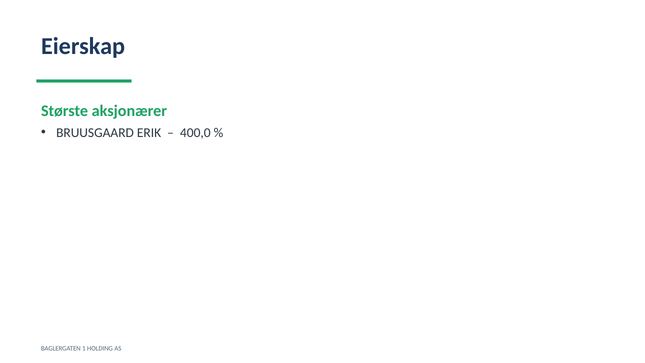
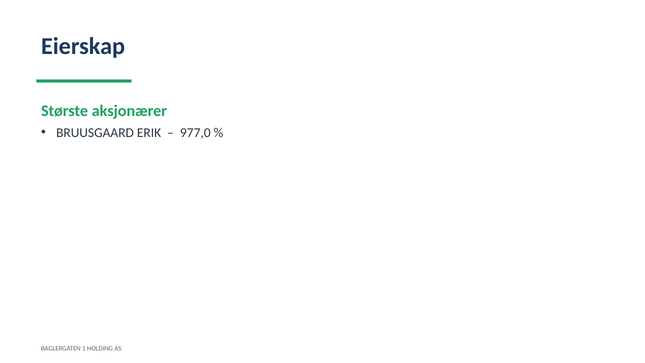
400,0: 400,0 -> 977,0 (195, 133)
